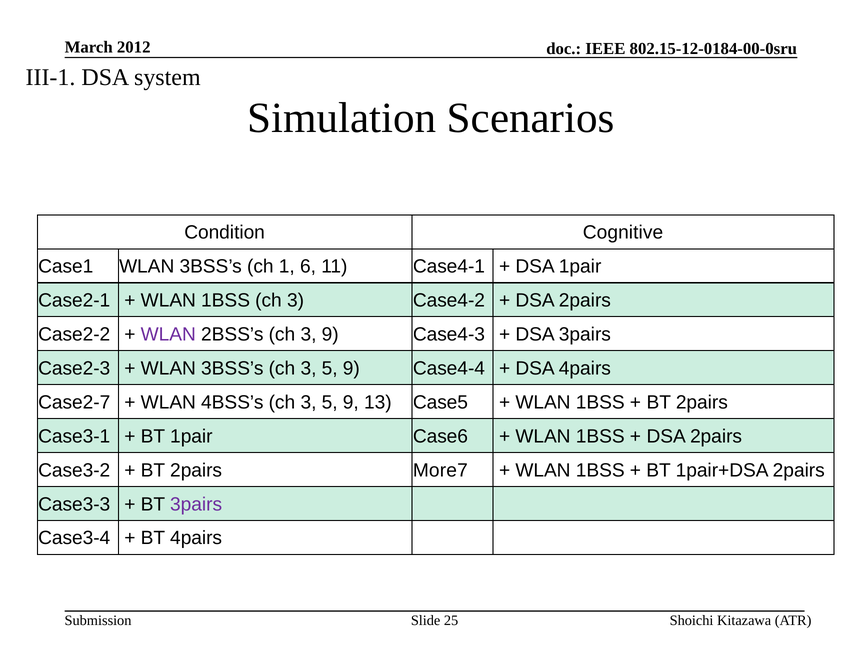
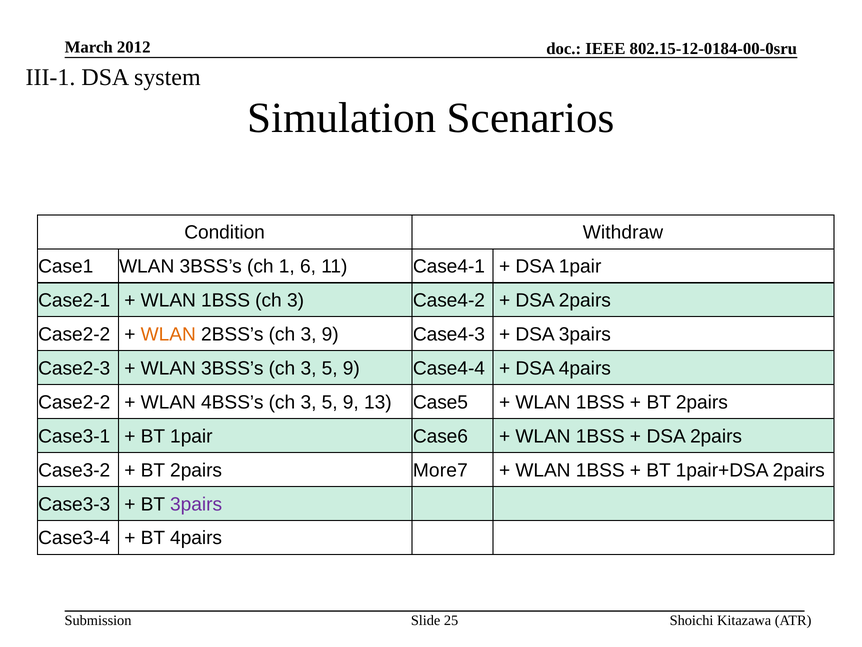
Cognitive: Cognitive -> Withdraw (623, 232)
WLAN colour: purple -> orange (168, 334)
Case2-7: Case2-7 -> Case2-2 (74, 402)
